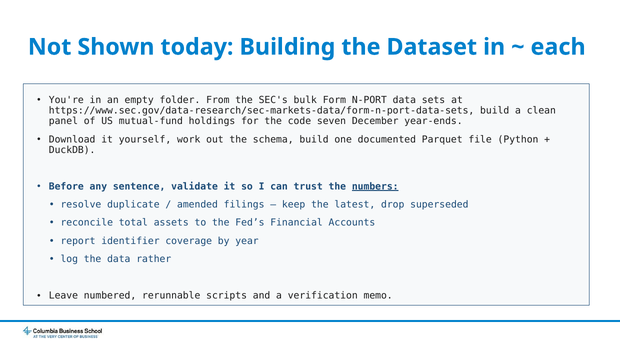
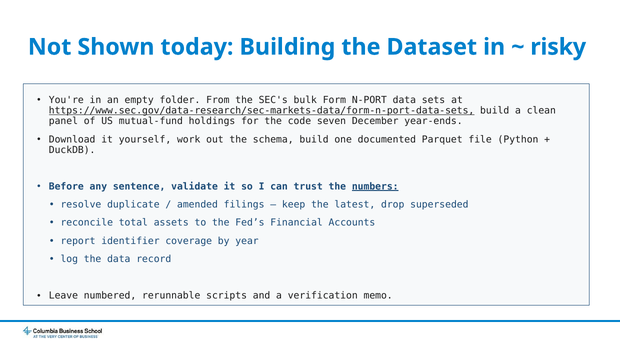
each: each -> risky (558, 47)
https://www.sec.gov/data-research/sec-markets-data/form-n-port-data-sets underline: none -> present (262, 111)
rather: rather -> record (154, 259)
